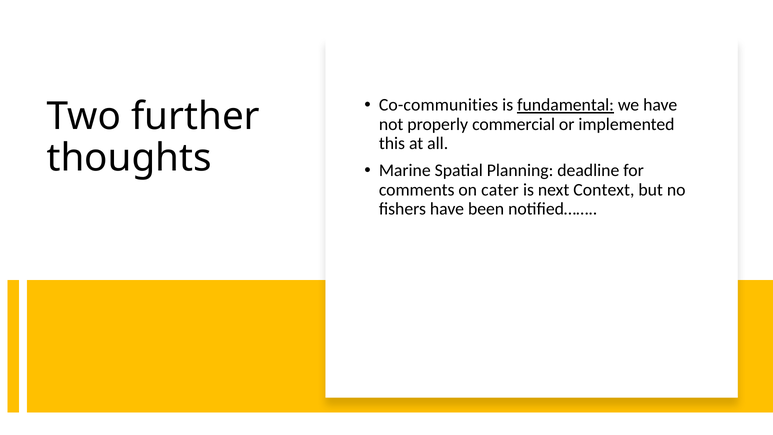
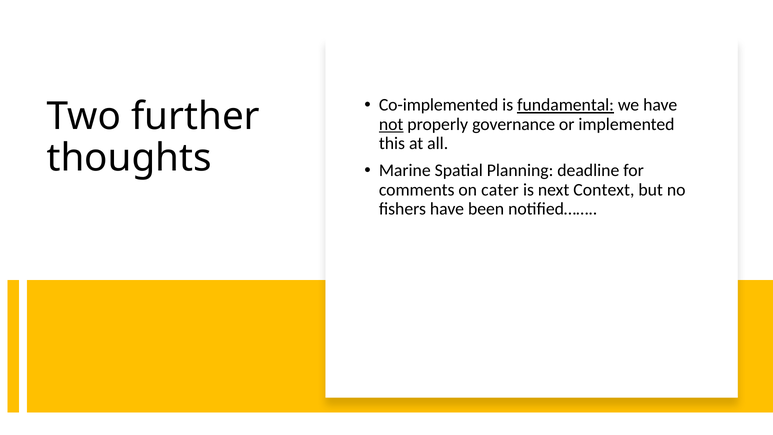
Co-communities: Co-communities -> Co-implemented (439, 105)
not underline: none -> present (391, 124)
commercial: commercial -> governance (514, 124)
